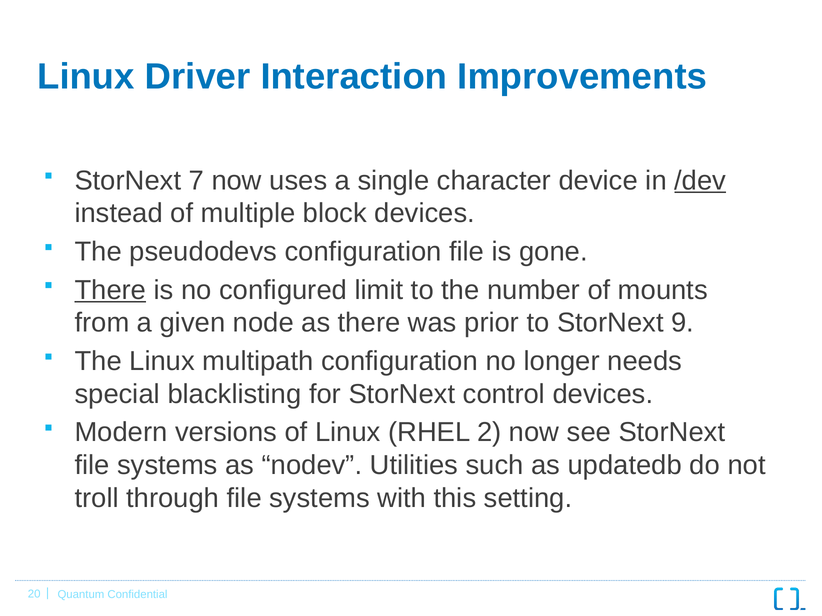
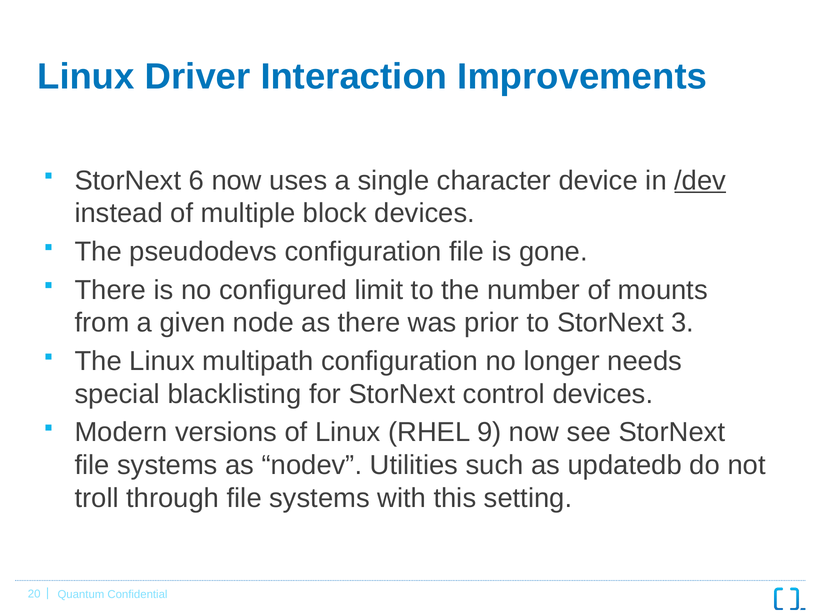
7: 7 -> 6 (196, 181)
There underline: present -> none (110, 290)
9: 9 -> 3 (683, 323)
2: 2 -> 9 (489, 433)
